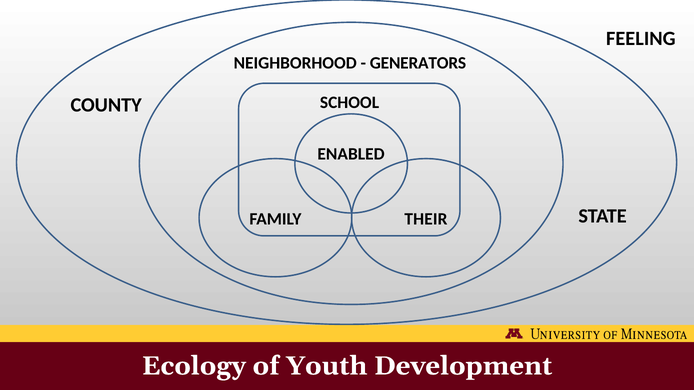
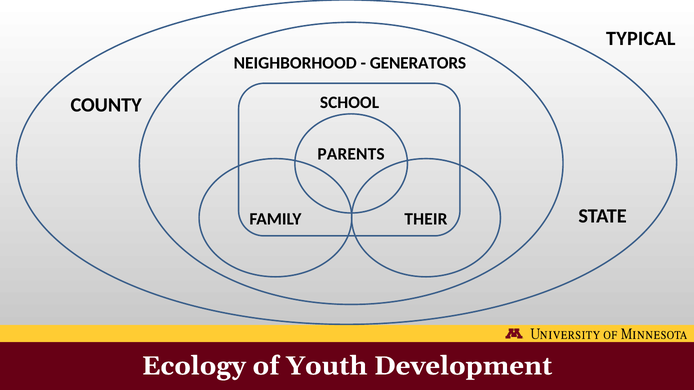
FEELING: FEELING -> TYPICAL (641, 39)
ENABLED: ENABLED -> PARENTS (351, 154)
